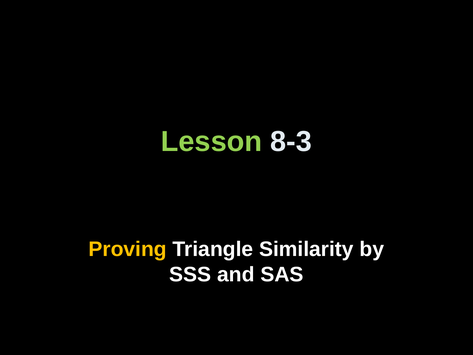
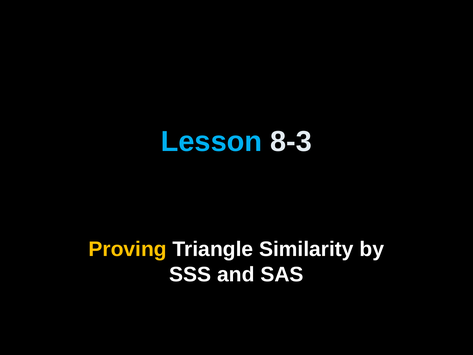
Lesson colour: light green -> light blue (211, 141)
